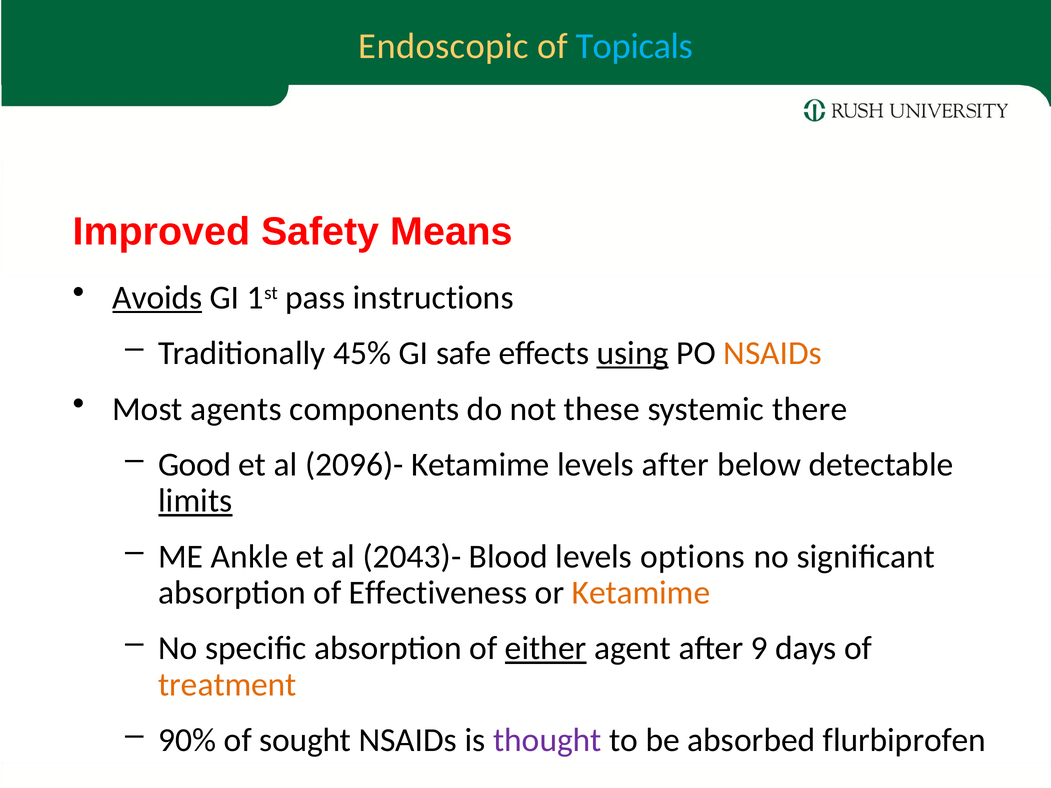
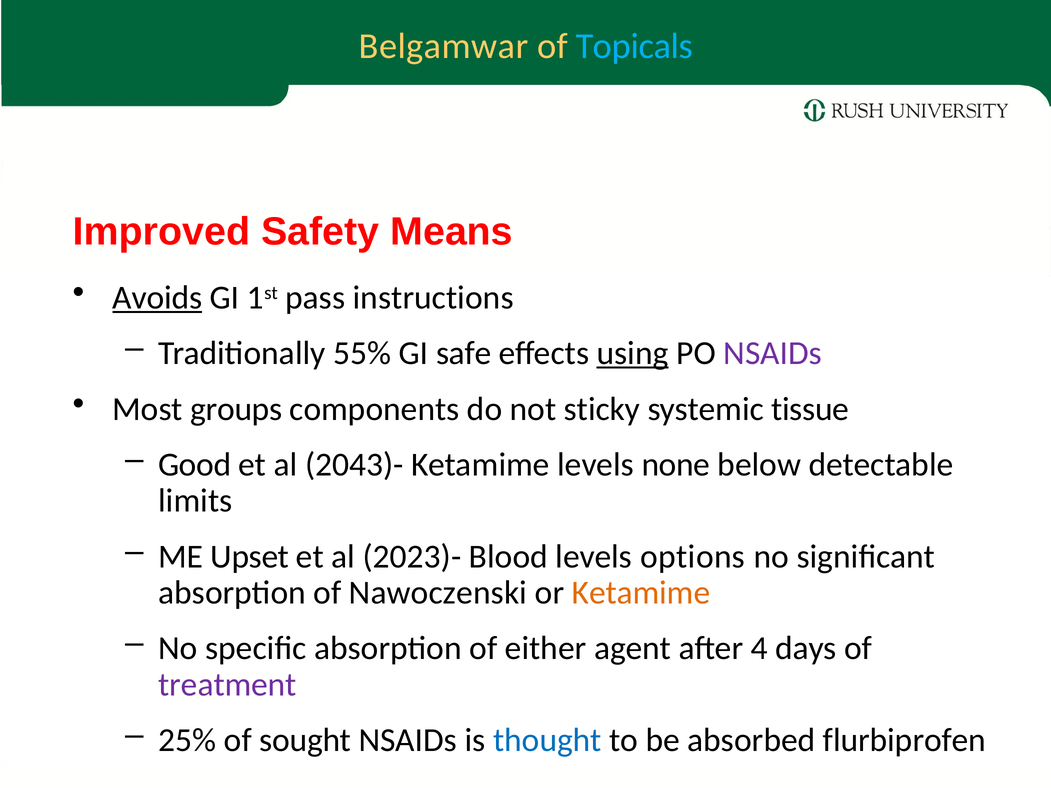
Endoscopic: Endoscopic -> Belgamwar (444, 46)
45%: 45% -> 55% (362, 353)
NSAIDs colour: orange -> purple (773, 353)
agents: agents -> groups (236, 409)
these: these -> sticky (602, 409)
there: there -> tissue (810, 409)
2096)-: 2096)- -> 2043)- (354, 465)
levels after: after -> none (676, 465)
limits underline: present -> none (195, 501)
Ankle: Ankle -> Upset (250, 557)
2043)-: 2043)- -> 2023)- (412, 557)
Effectiveness: Effectiveness -> Nawoczenski (438, 593)
either underline: present -> none (546, 649)
9: 9 -> 4 (759, 649)
treatment colour: orange -> purple (227, 685)
90%: 90% -> 25% (187, 740)
thought colour: purple -> blue (547, 740)
